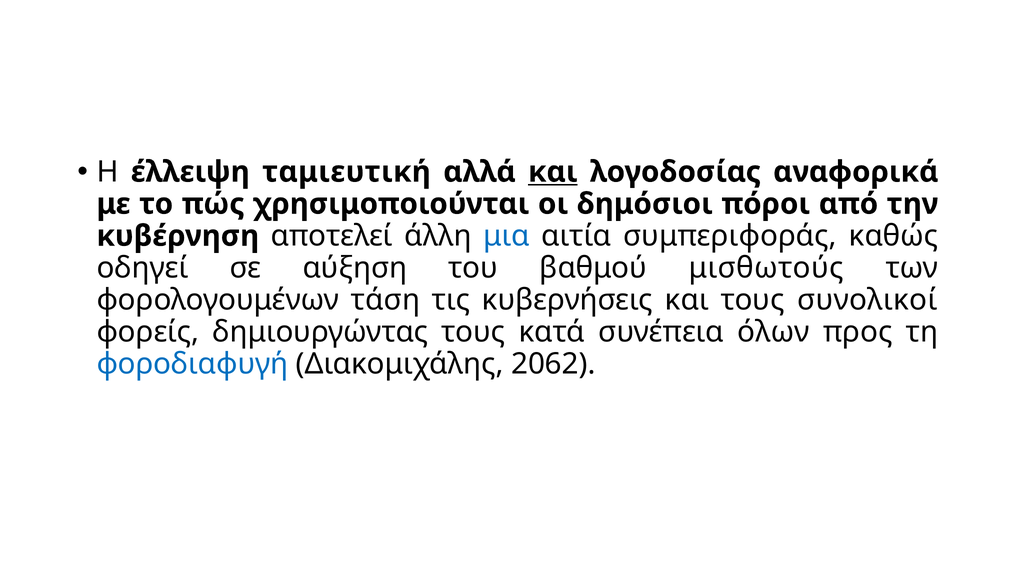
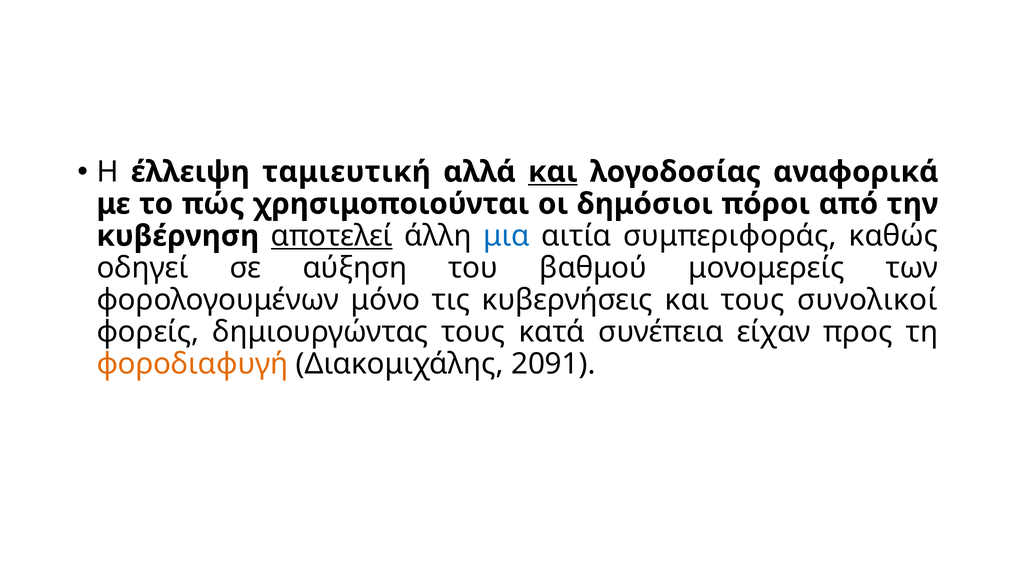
αποτελεί underline: none -> present (332, 236)
μισθωτούς: μισθωτούς -> μονομερείς (766, 268)
τάση: τάση -> μόνο (386, 300)
όλων: όλων -> είχαν (774, 332)
φοροδιαφυγή colour: blue -> orange (192, 364)
2062: 2062 -> 2091 (553, 364)
